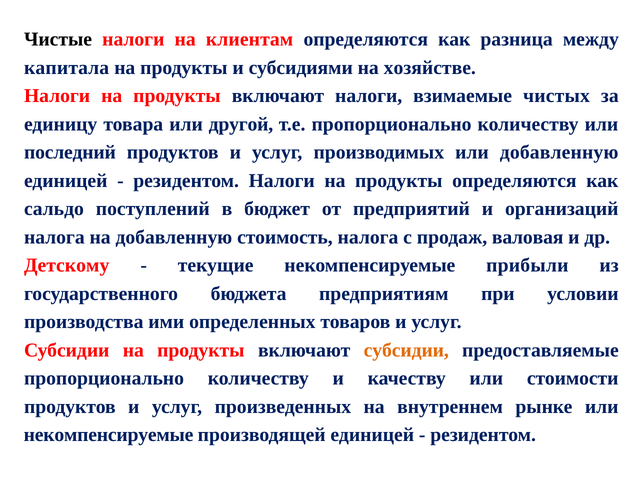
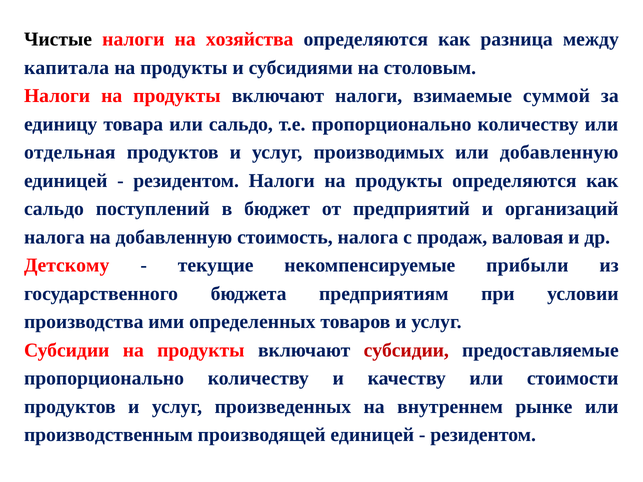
клиентам: клиентам -> хозяйства (250, 39)
хозяйстве: хозяйстве -> столовым (430, 68)
чистых: чистых -> суммой (556, 96)
или другой: другой -> сальдо (241, 124)
последний: последний -> отдельная (70, 152)
субсидии colour: orange -> red (406, 350)
некомпенсируемые: некомпенсируемые -> производственным (109, 435)
